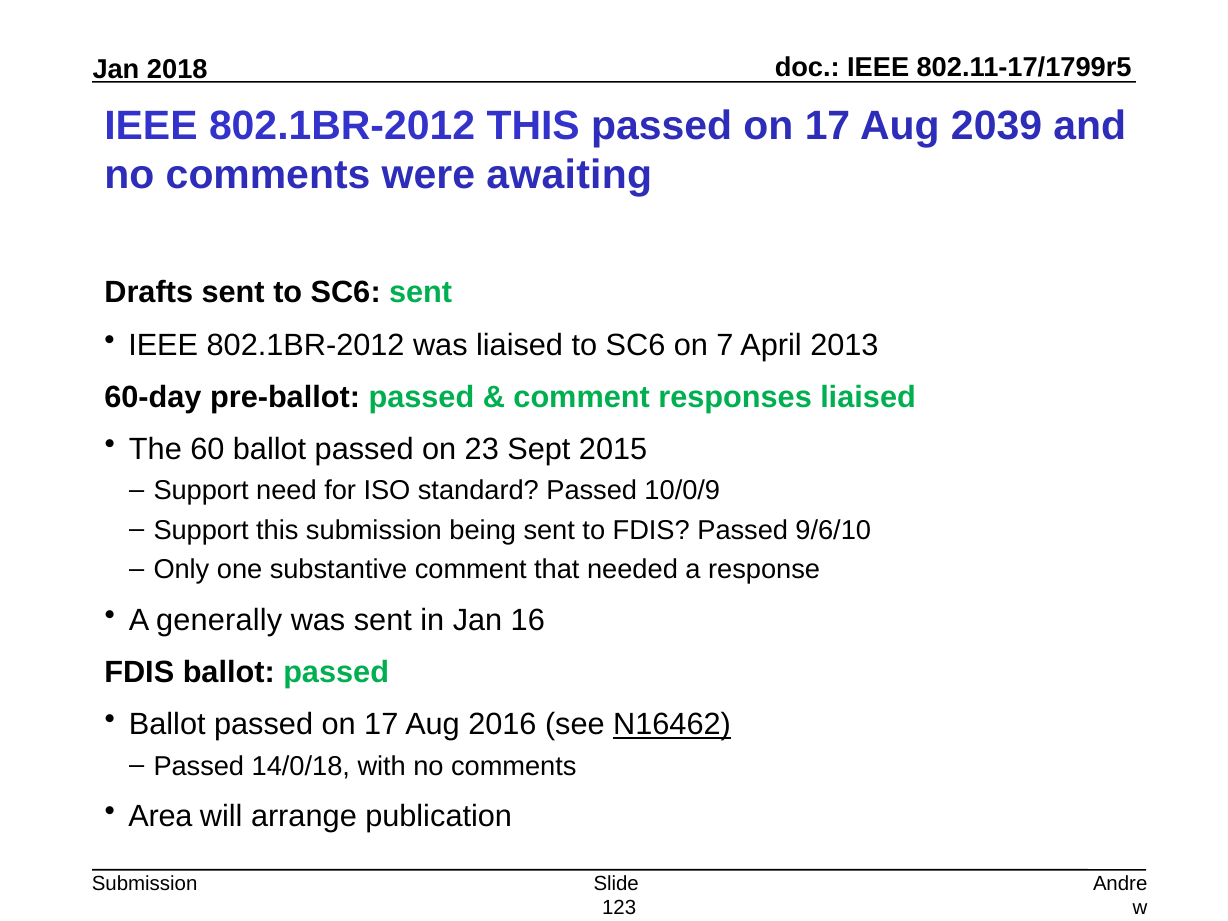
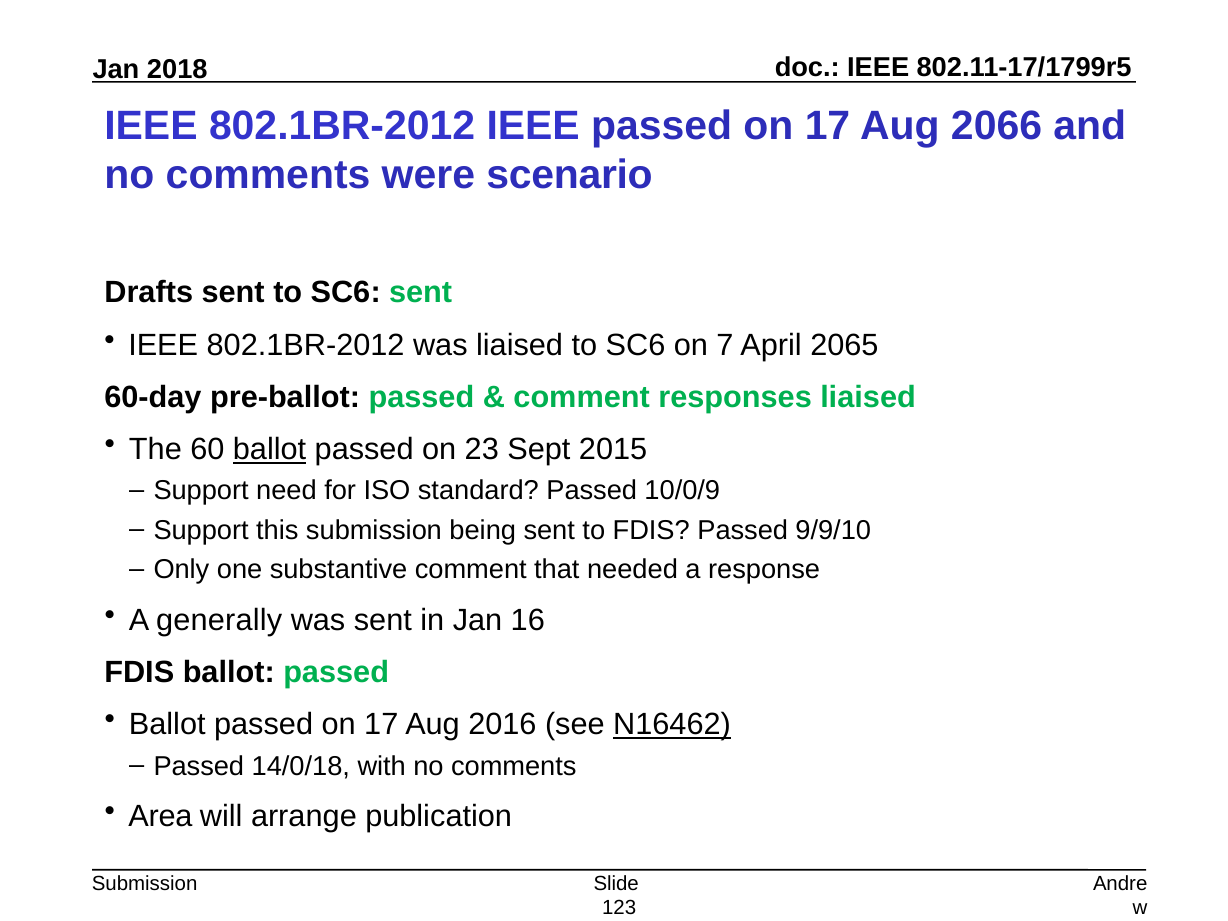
802.1BR-2012 THIS: THIS -> IEEE (533, 126)
2039: 2039 -> 2066 (997, 126)
awaiting: awaiting -> scenario (570, 175)
2013: 2013 -> 2065 (844, 345)
ballot underline: none -> present (270, 449)
9/6/10: 9/6/10 -> 9/9/10 (833, 530)
